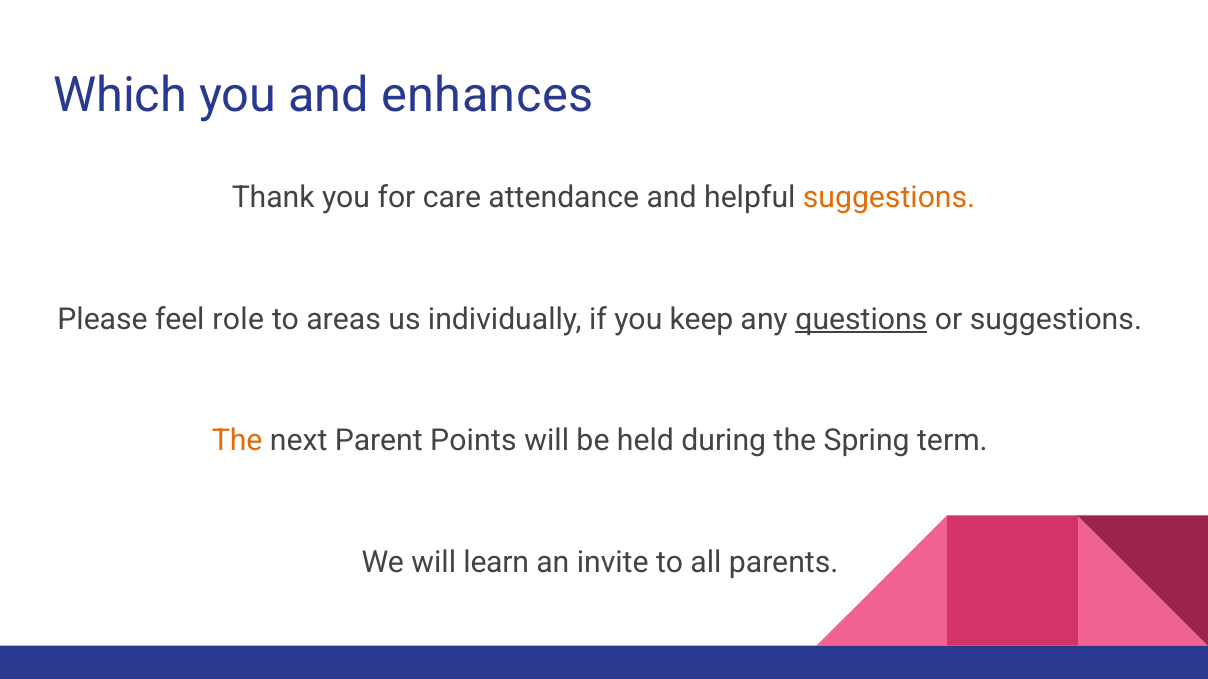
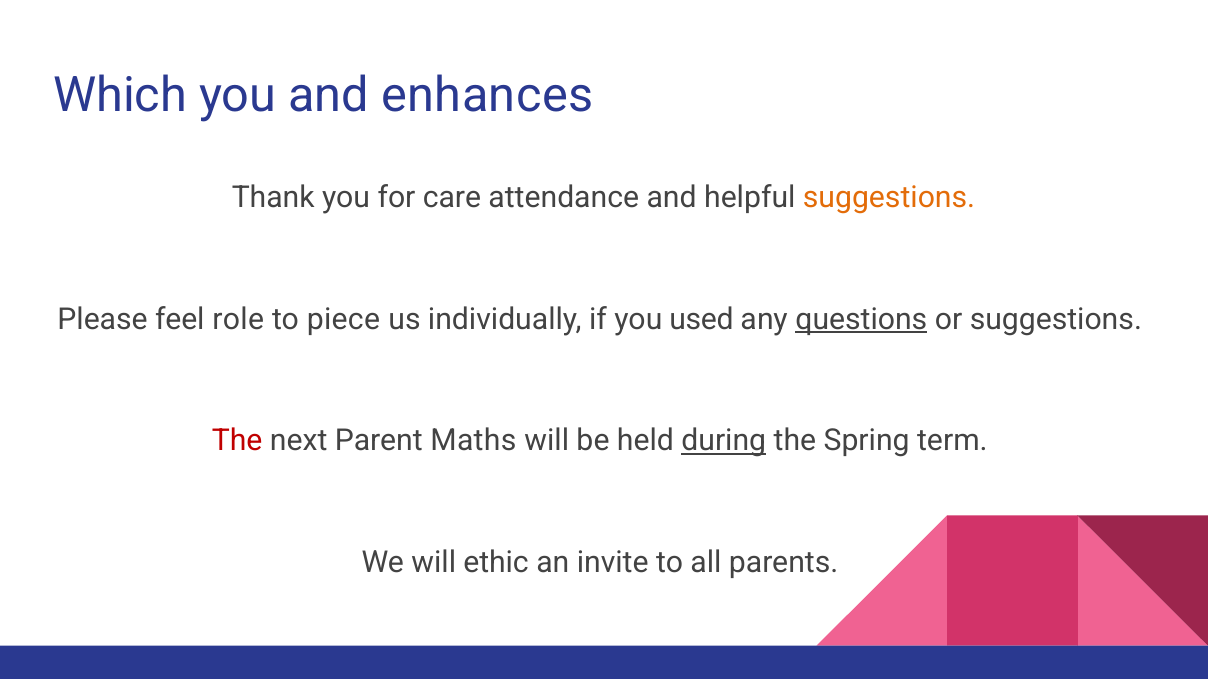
areas: areas -> piece (343, 319)
keep: keep -> used (701, 319)
The colour: orange -> red (237, 441)
Points: Points -> Maths (473, 441)
during underline: none -> present (724, 441)
learn: learn -> ethic (496, 563)
